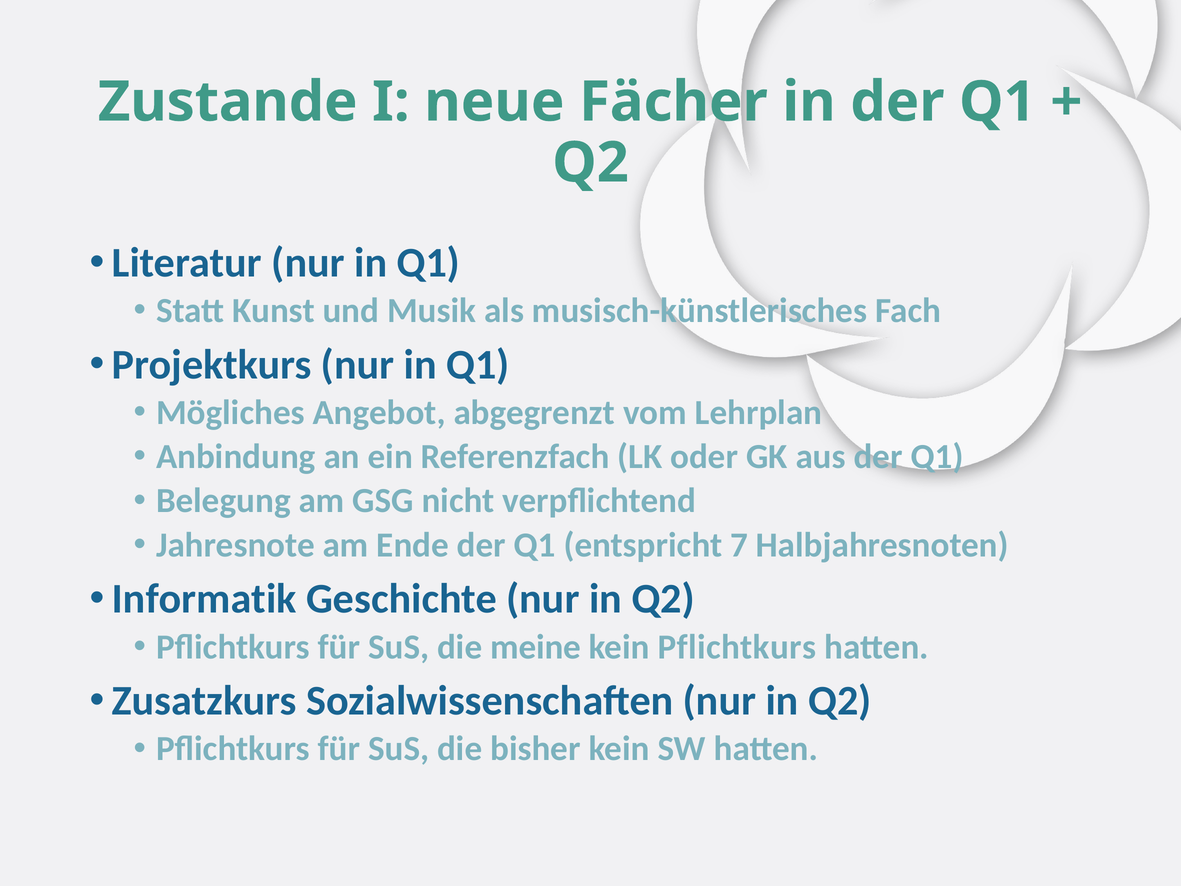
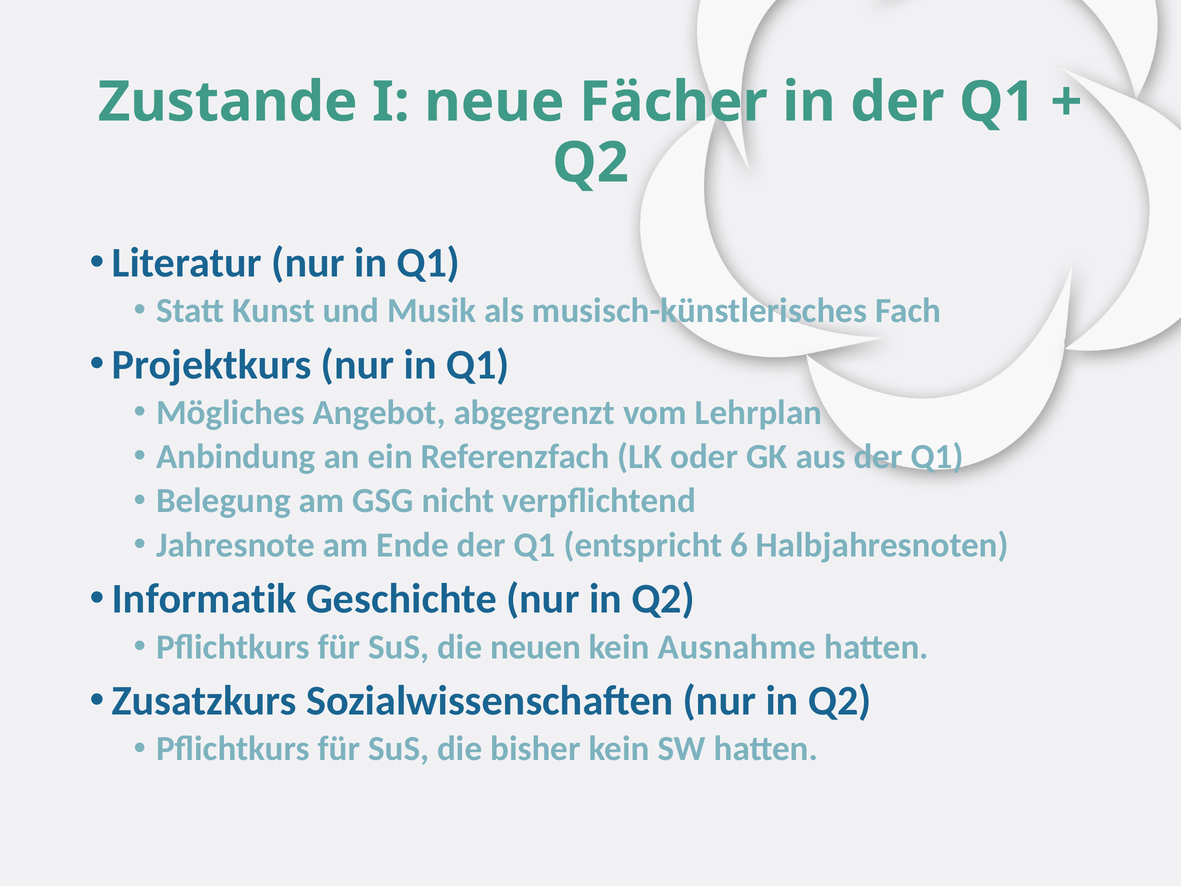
7: 7 -> 6 (739, 545)
meine: meine -> neuen (536, 647)
kein Pflichtkurs: Pflichtkurs -> Ausnahme (737, 647)
